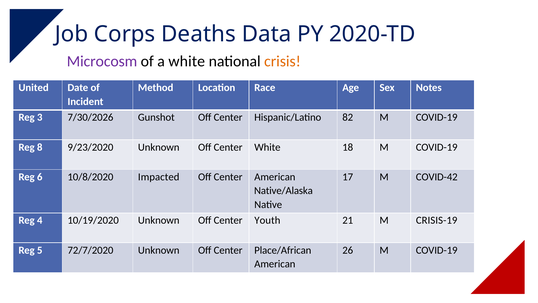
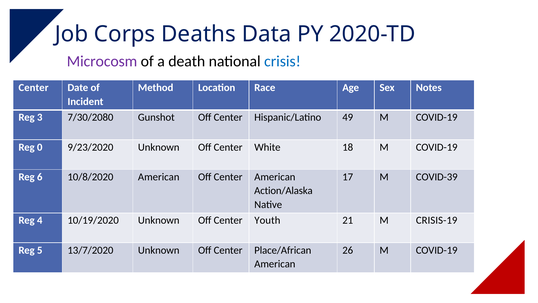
a white: white -> death (187, 61)
crisis colour: orange -> blue (282, 61)
United: United -> Center (34, 88)
7/30/2026: 7/30/2026 -> 7/30/2080 (90, 117)
82: 82 -> 49 (348, 117)
8: 8 -> 0 (40, 147)
10/8/2020 Impacted: Impacted -> American (159, 177)
COVID-42: COVID-42 -> COVID-39 (437, 177)
Native/Alaska: Native/Alaska -> Action/Alaska (283, 190)
72/7/2020: 72/7/2020 -> 13/7/2020 (90, 250)
